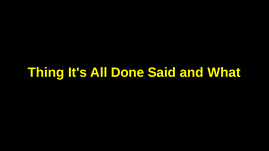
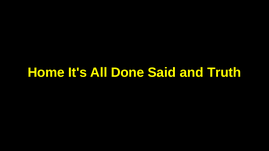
Thing: Thing -> Home (46, 73)
What: What -> Truth (224, 73)
